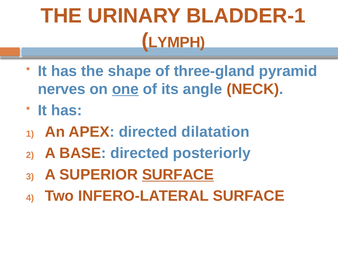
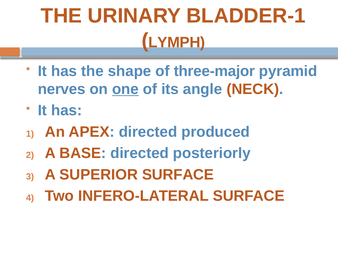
three-gland: three-gland -> three-major (214, 71)
dilatation: dilatation -> produced (216, 132)
SURFACE underline: present -> none (178, 174)
